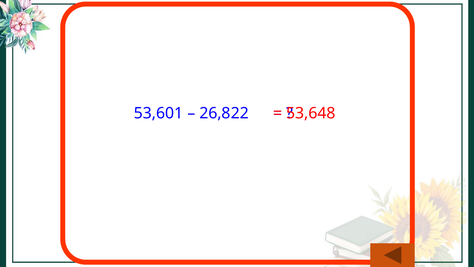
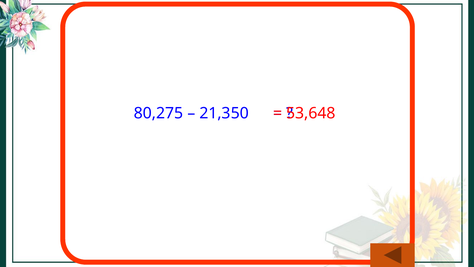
53,601: 53,601 -> 80,275 (159, 113)
26,822: 26,822 -> 21,350 (224, 113)
